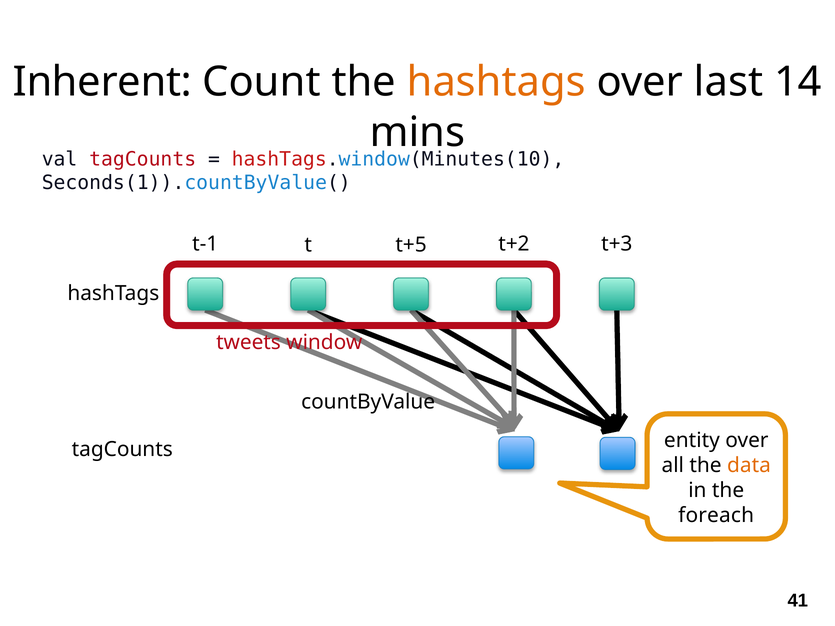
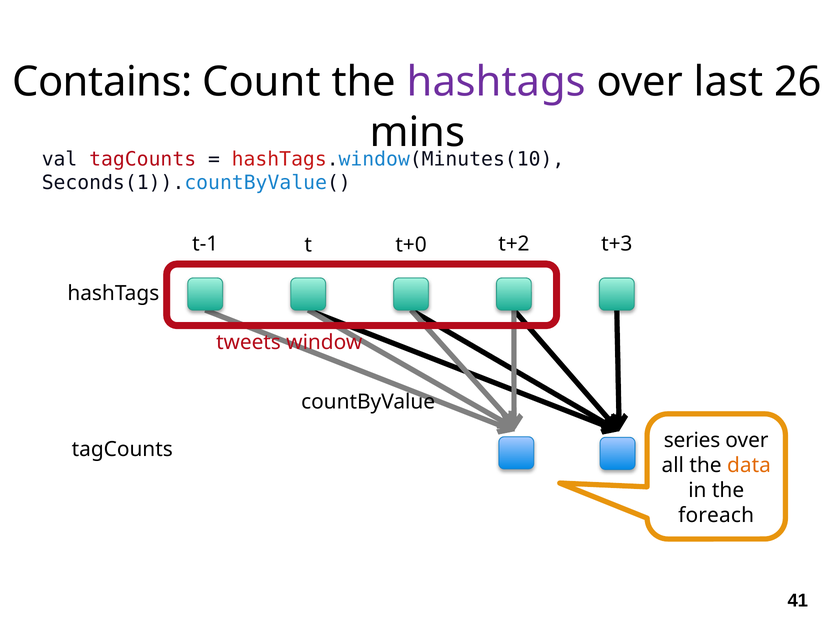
Inherent: Inherent -> Contains (102, 82)
hashtags colour: orange -> purple (496, 82)
14: 14 -> 26 (798, 82)
t+5: t+5 -> t+0 (411, 245)
entity: entity -> series (692, 440)
